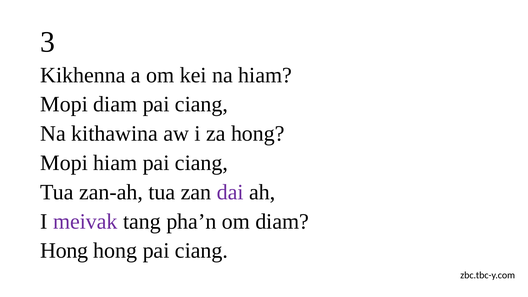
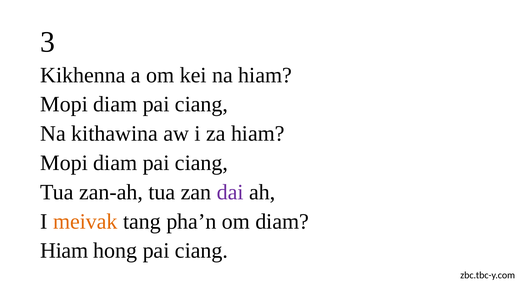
za hong: hong -> hiam (258, 134)
hiam: hiam -> diam (115, 163)
meivak colour: purple -> orange (85, 221)
Hong: Hong -> Hiam (64, 251)
